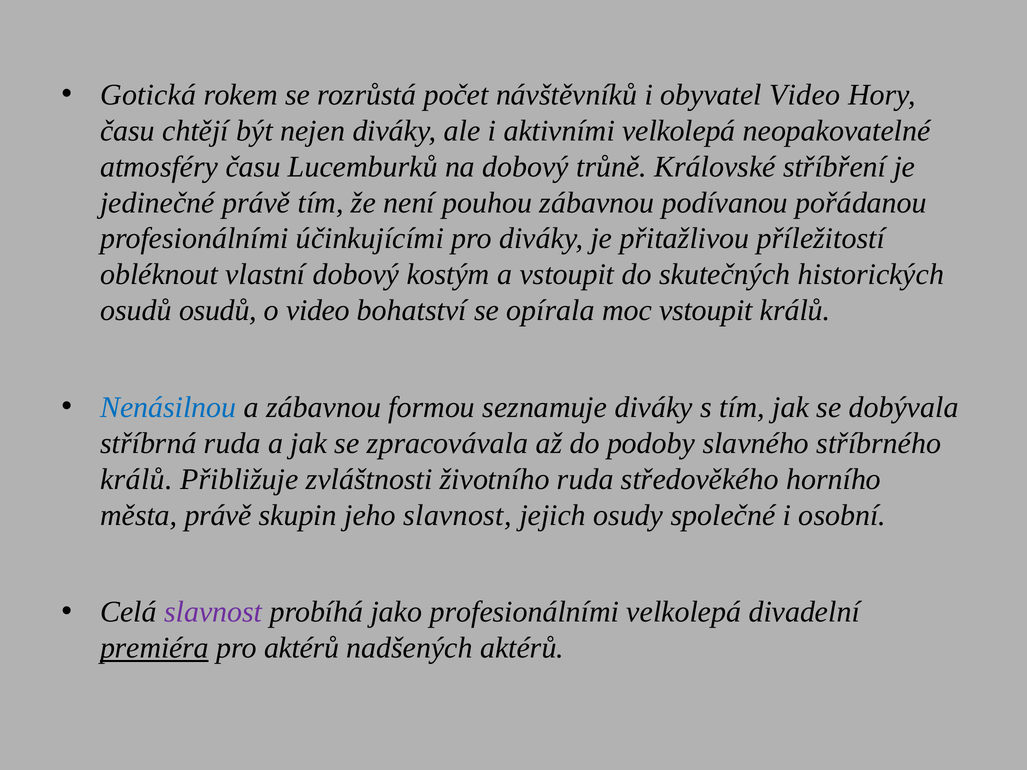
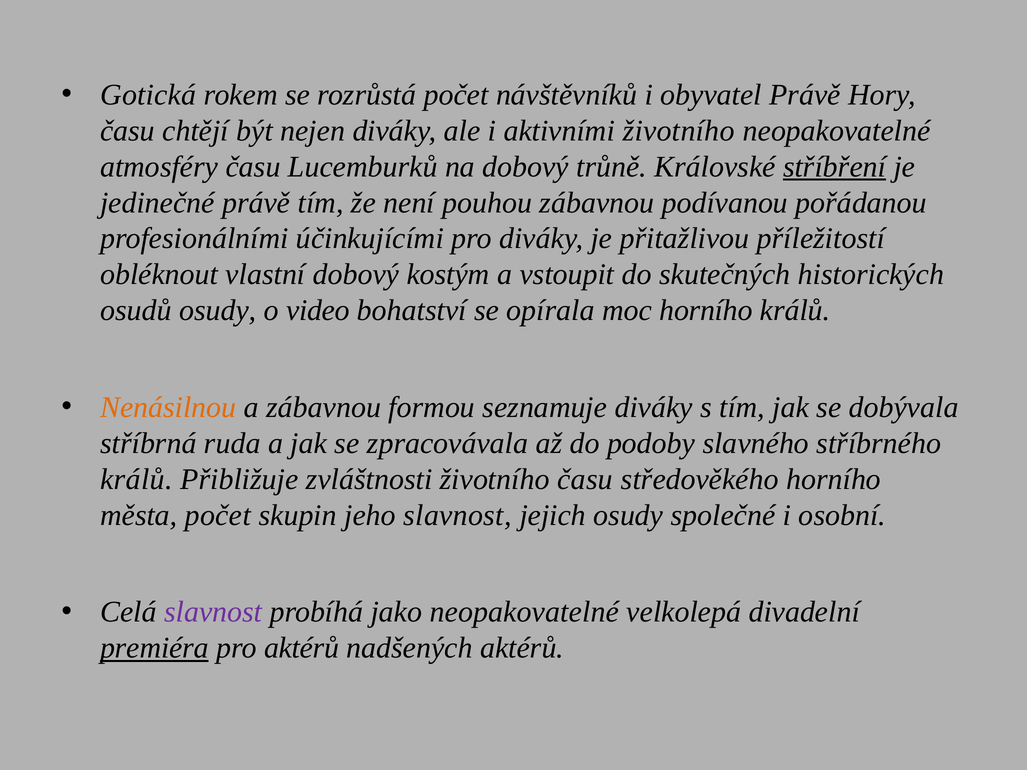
obyvatel Video: Video -> Právě (805, 95)
aktivními velkolepá: velkolepá -> životního (679, 131)
stříbření underline: none -> present (835, 167)
osudů osudů: osudů -> osudy (218, 311)
moc vstoupit: vstoupit -> horního (706, 311)
Nenásilnou colour: blue -> orange (168, 408)
životního ruda: ruda -> času (585, 479)
města právě: právě -> počet (218, 515)
jako profesionálními: profesionálními -> neopakovatelné (524, 612)
